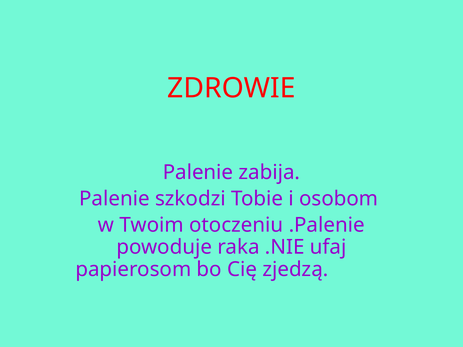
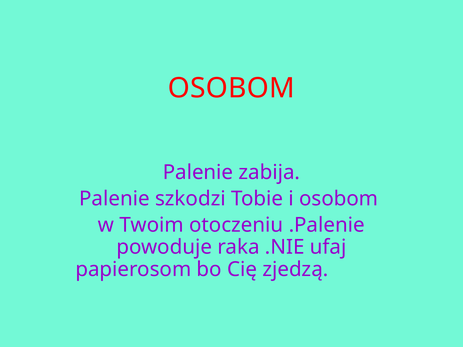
ZDROWIE: ZDROWIE -> OSOBOM (231, 88)
